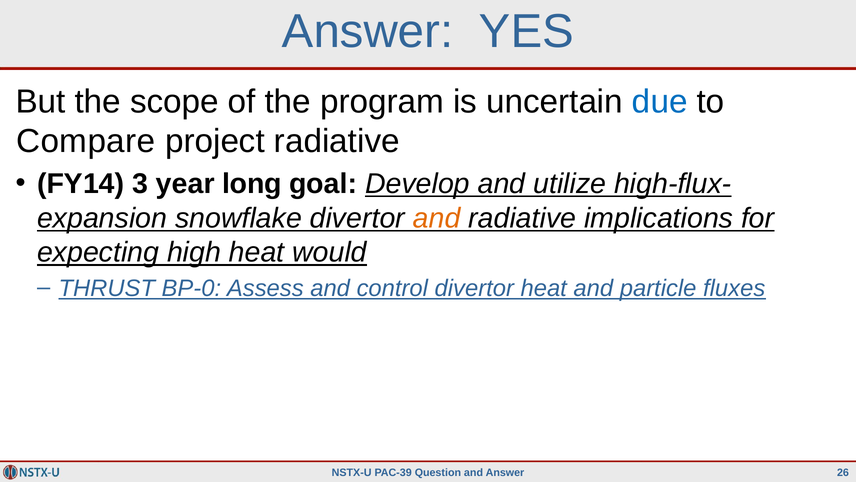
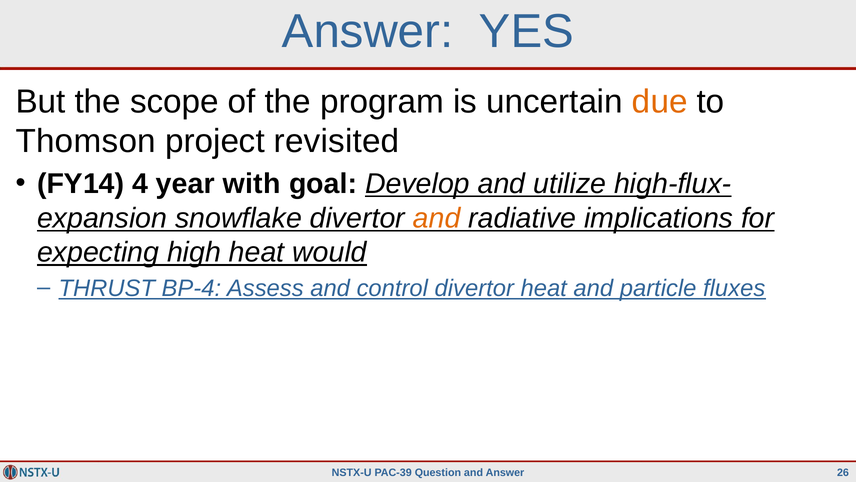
due colour: blue -> orange (660, 101)
Compare: Compare -> Thomson (86, 141)
project radiative: radiative -> revisited (337, 141)
3: 3 -> 4 (140, 184)
long: long -> with (252, 184)
BP-0: BP-0 -> BP-4 (191, 288)
